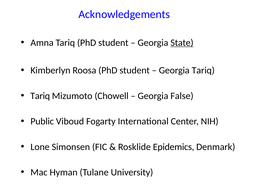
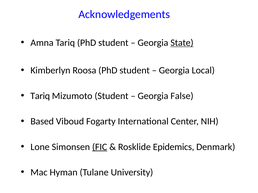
Georgia Tariq: Tariq -> Local (203, 71)
Mizumoto Chowell: Chowell -> Student (112, 96)
Public: Public -> Based (42, 122)
FIC underline: none -> present (100, 147)
